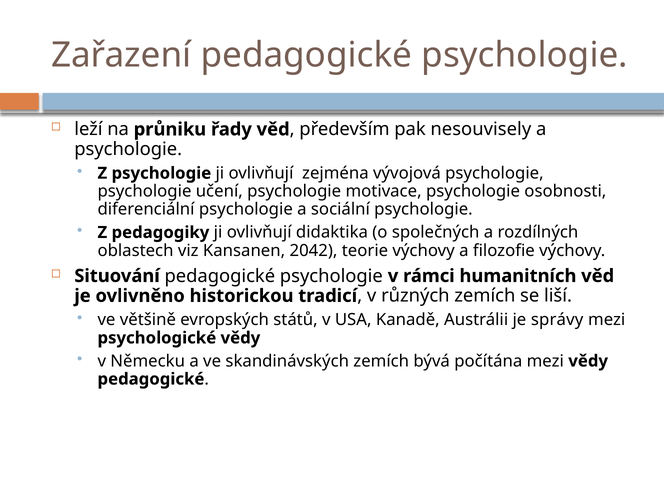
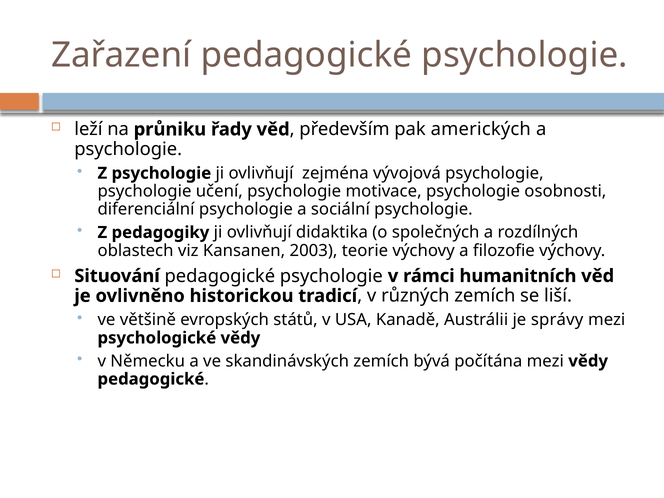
nesouvisely: nesouvisely -> amerických (481, 129)
2042: 2042 -> 2003 (313, 251)
